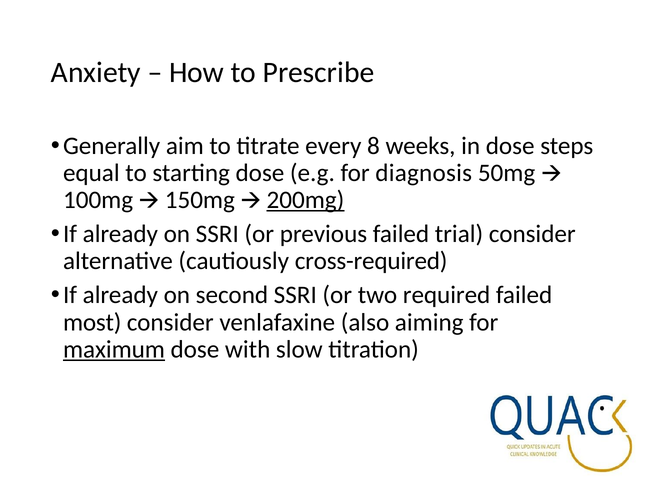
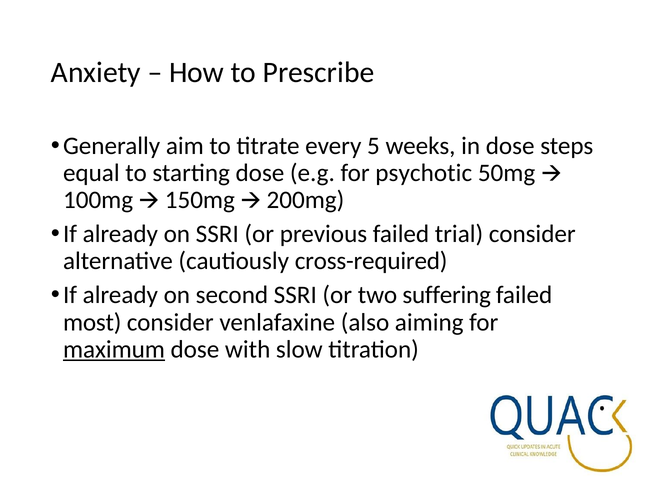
8: 8 -> 5 (373, 146)
diagnosis: diagnosis -> psychotic (424, 173)
200mg underline: present -> none (305, 200)
required: required -> suffering (447, 295)
